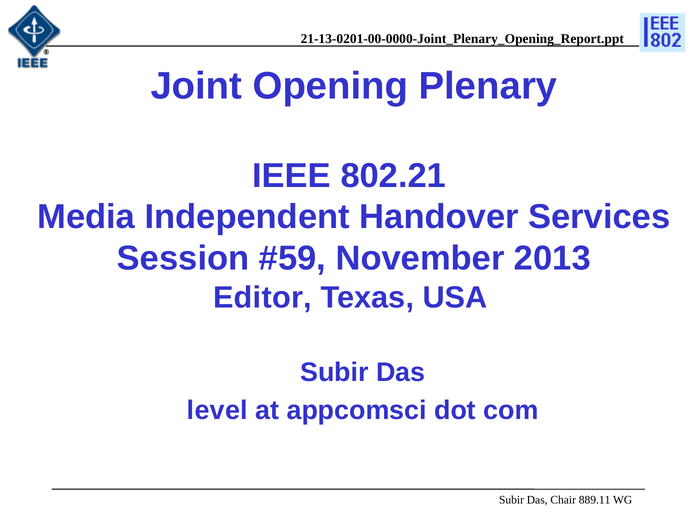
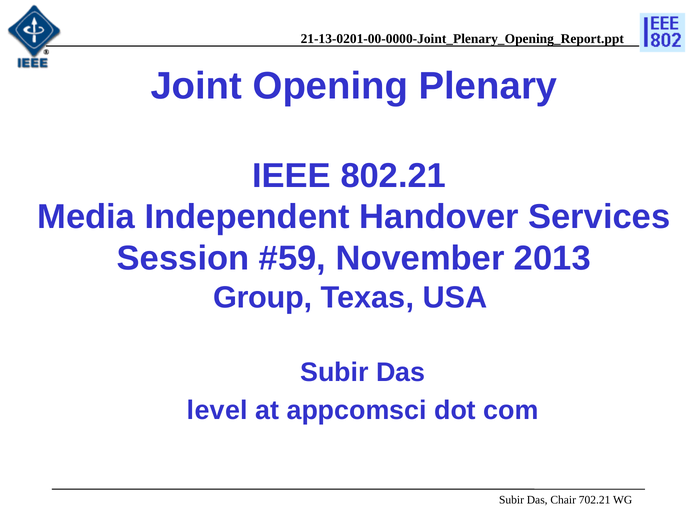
Editor: Editor -> Group (263, 298)
889.11: 889.11 -> 702.21 (595, 500)
